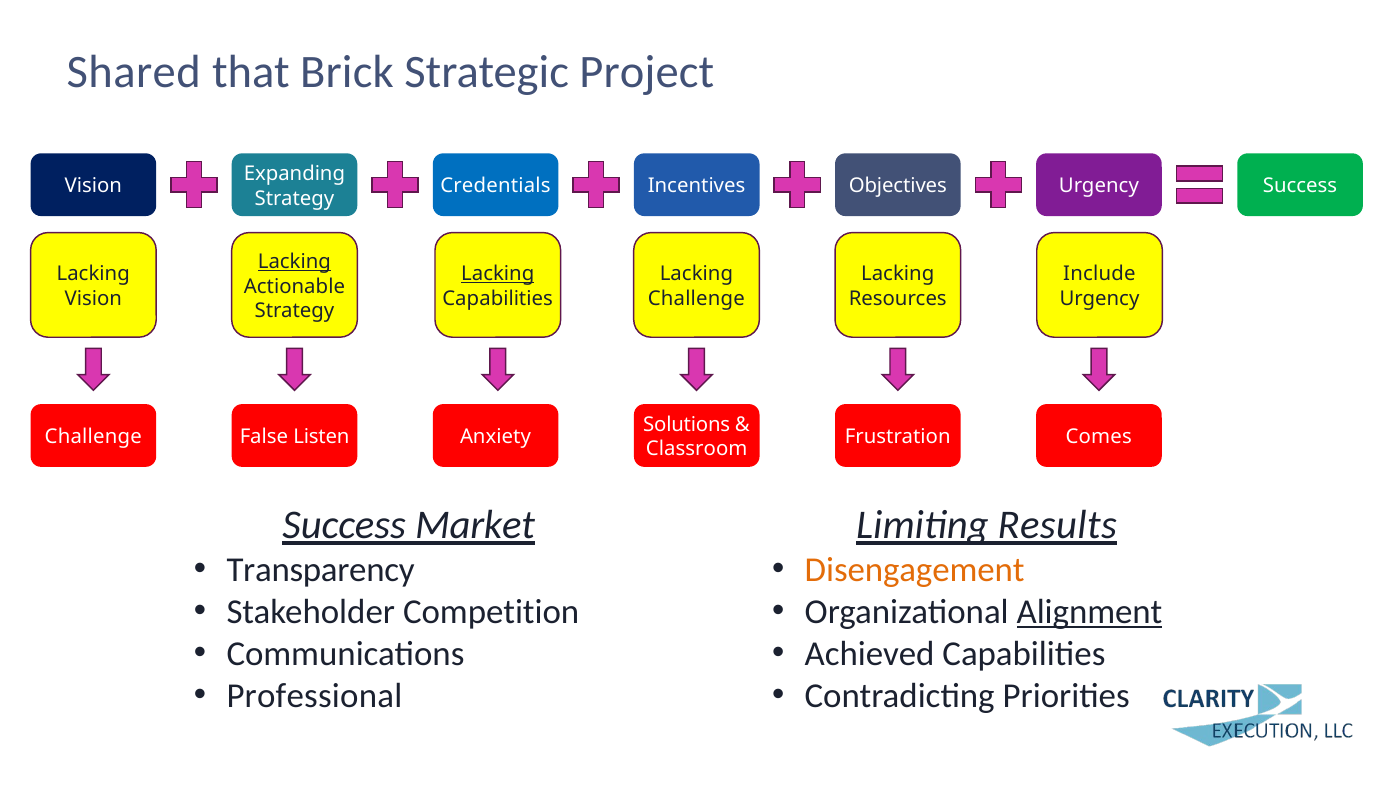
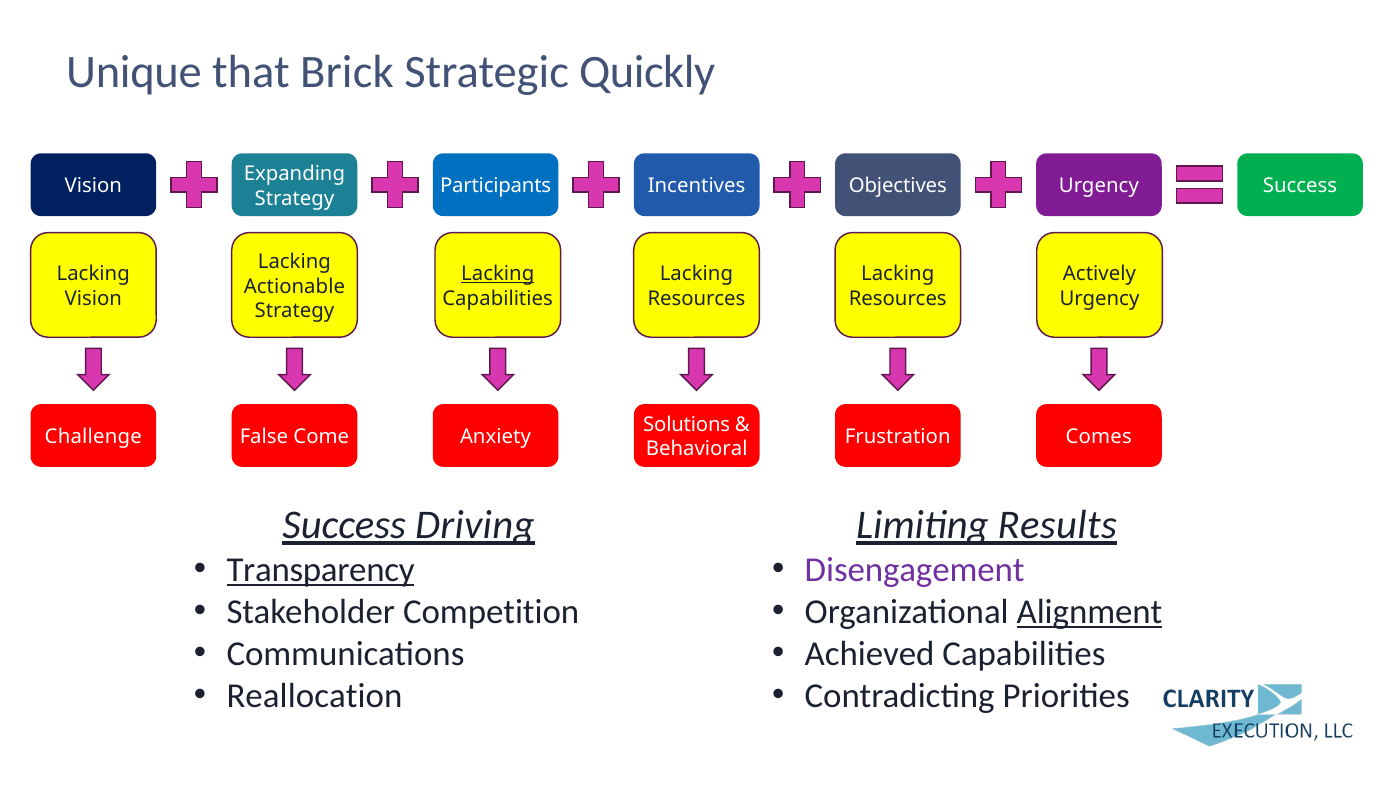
Shared: Shared -> Unique (134, 72)
Project: Project -> Quickly (647, 72)
Credentials: Credentials -> Participants (496, 186)
Lacking underline: present -> none (294, 262)
Include: Include -> Actively (1099, 274)
Challenge: Challenge -> Resources (696, 299)
Listen: Listen -> Come (321, 437)
Classroom: Classroom -> Behavioral (697, 449)
Market: Market -> Driving (475, 525)
Transparency underline: none -> present (321, 570)
Disengagement colour: orange -> purple (915, 570)
Professional: Professional -> Reallocation (314, 696)
